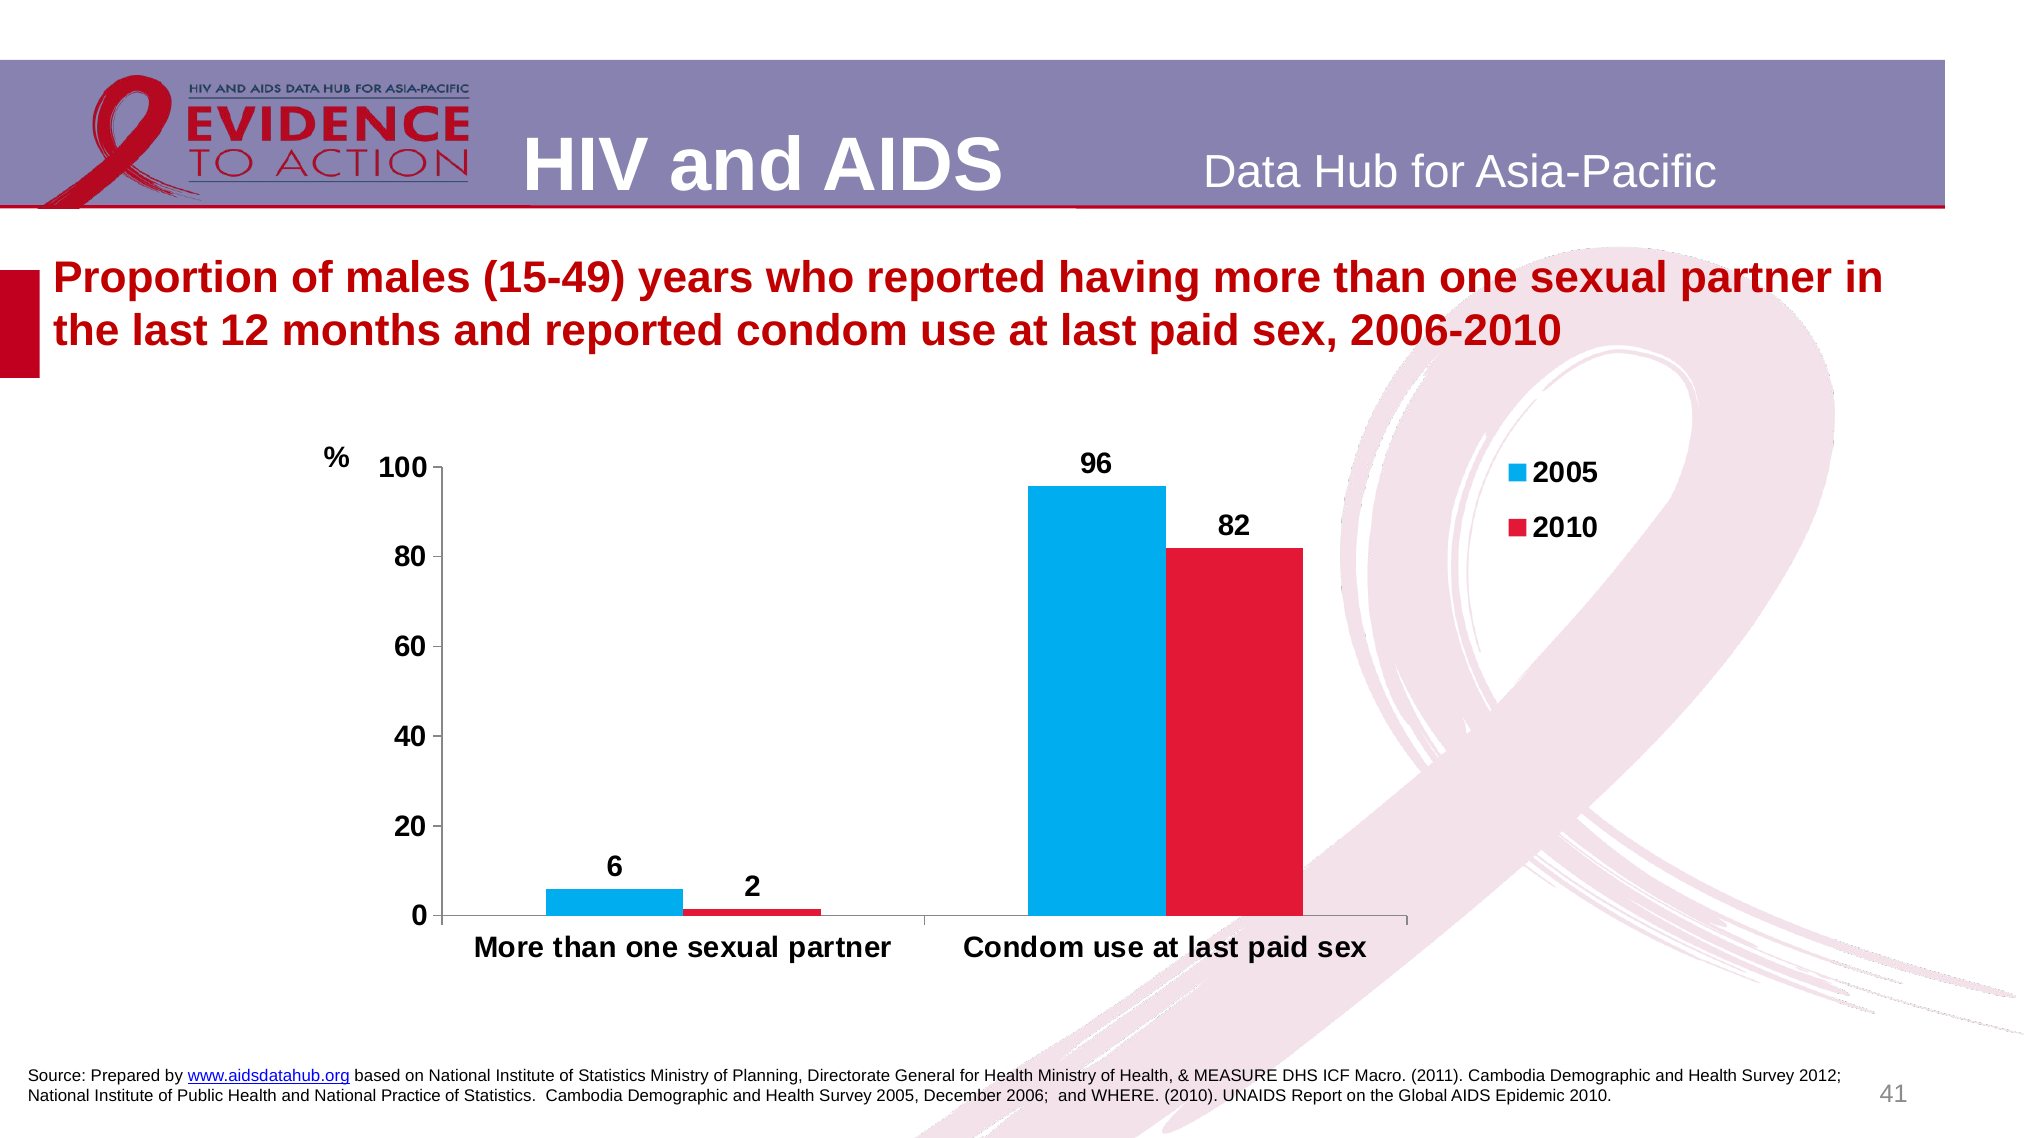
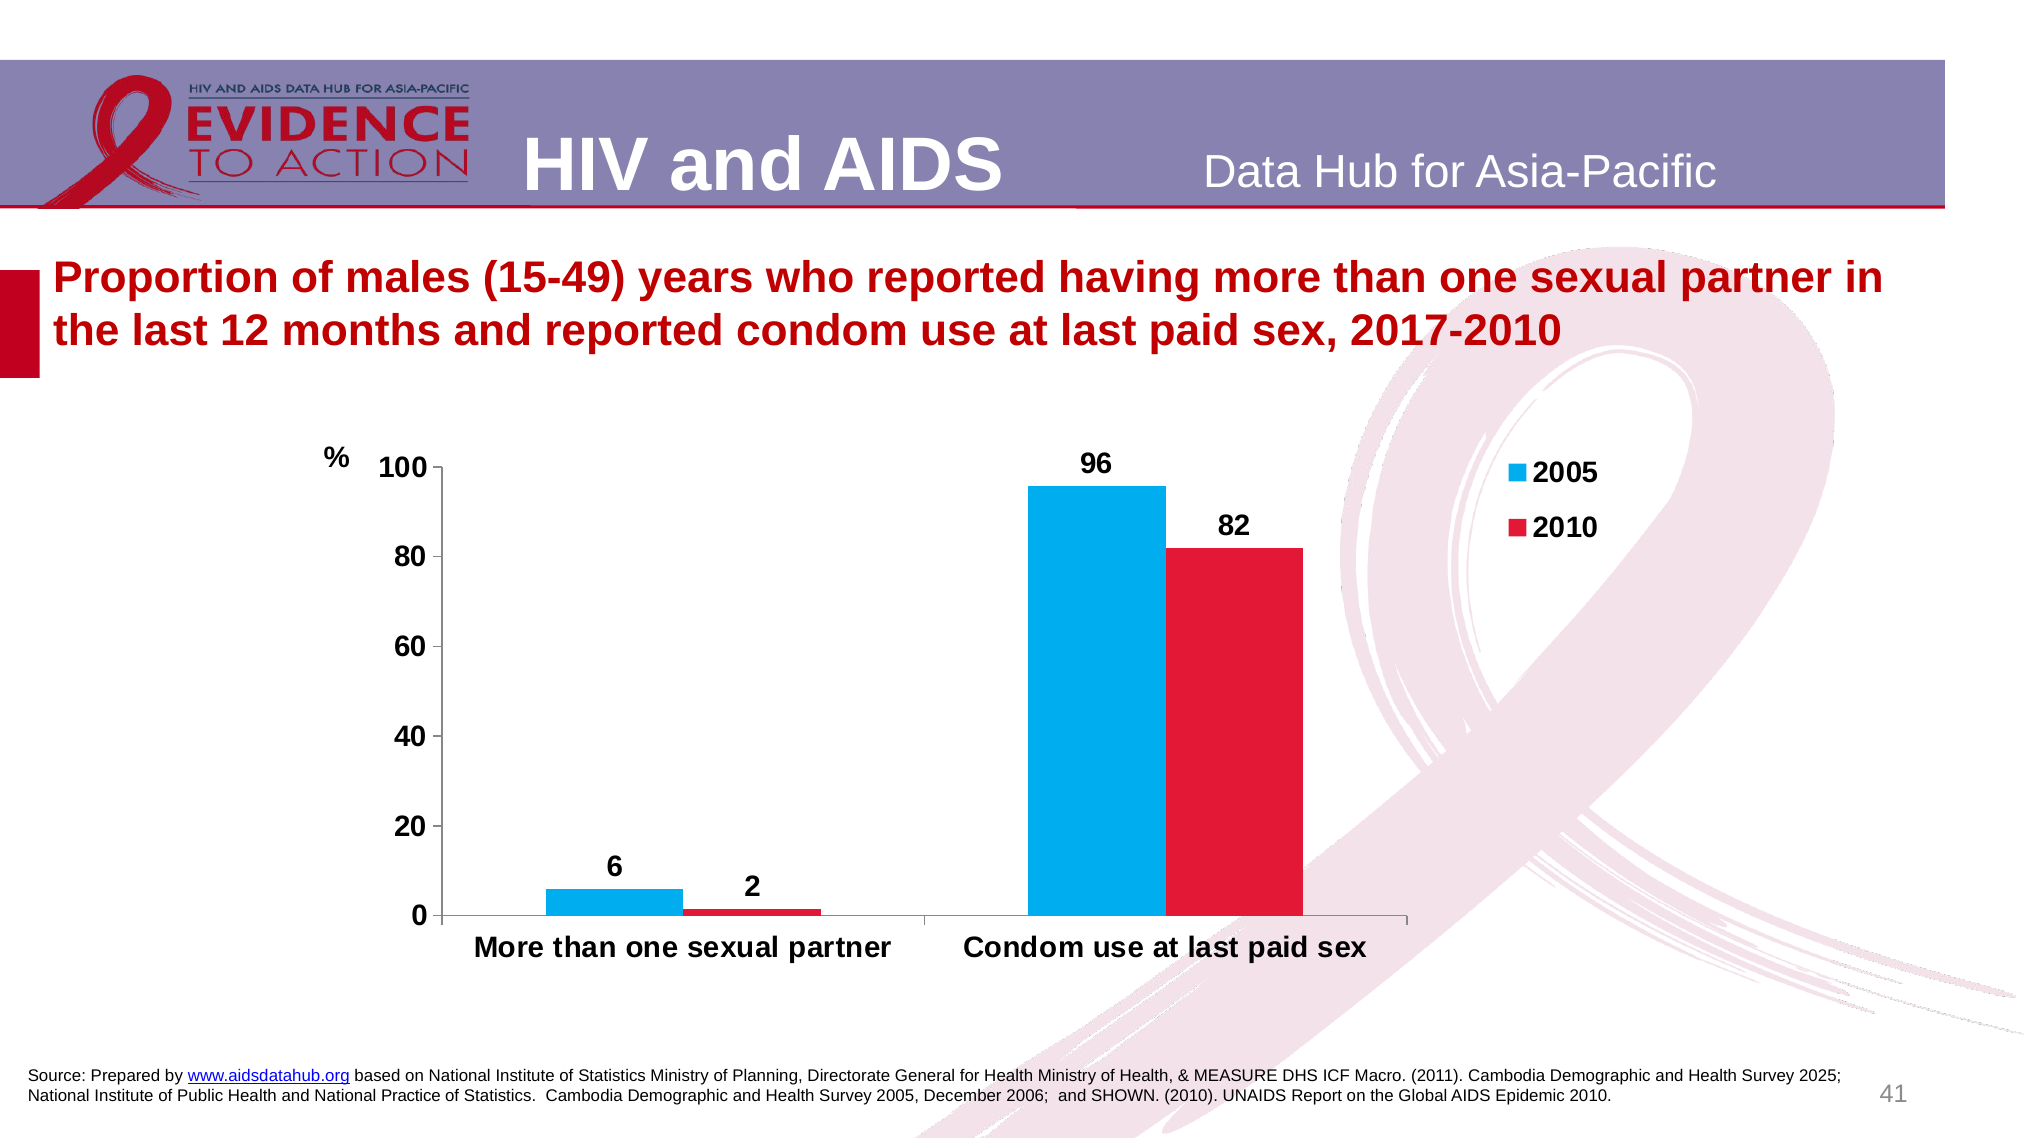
2006-2010: 2006-2010 -> 2017-2010 (1456, 331)
2012: 2012 -> 2025 (1820, 1077)
WHERE: WHERE -> SHOWN (1126, 1097)
